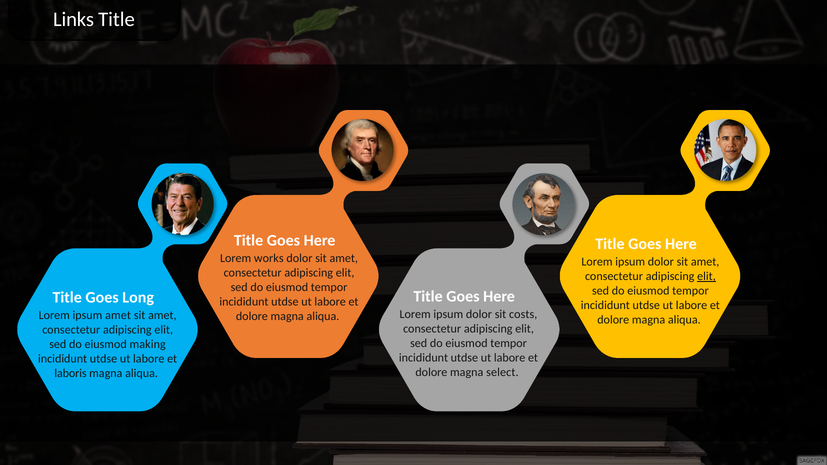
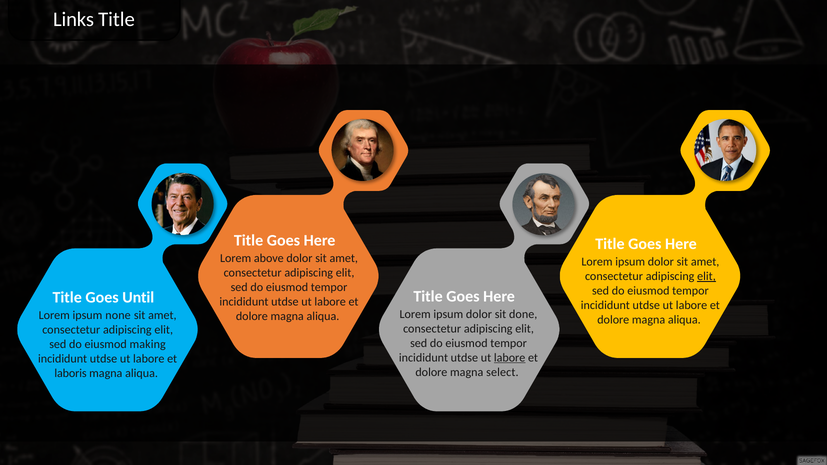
works: works -> above (269, 258)
Long: Long -> Until (138, 298)
costs: costs -> done (523, 314)
ipsum amet: amet -> none (118, 316)
labore underline: none -> present (510, 358)
